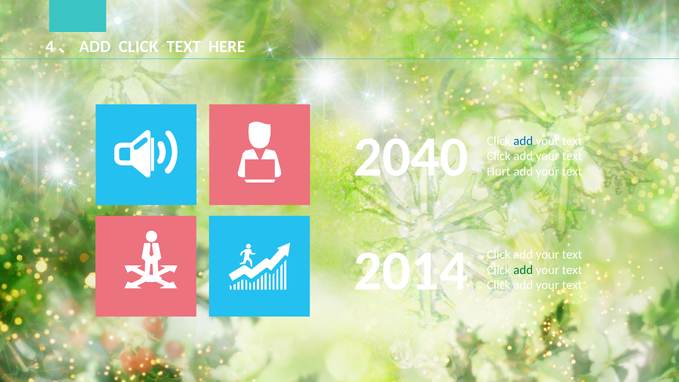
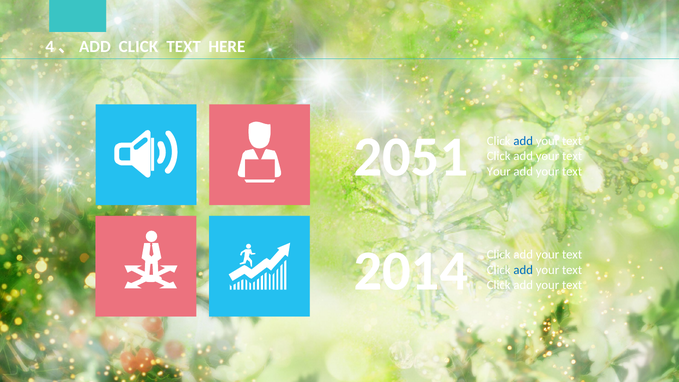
2040: 2040 -> 2051 (411, 157)
Hurt: Hurt -> Your (499, 171)
add colour: green -> blue (523, 270)
